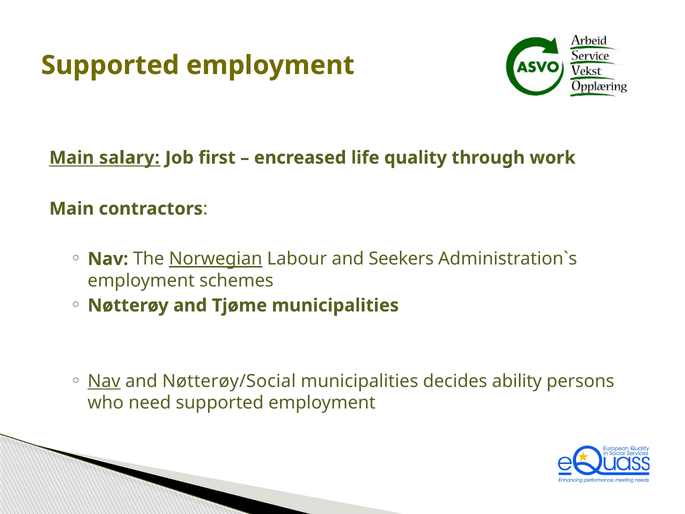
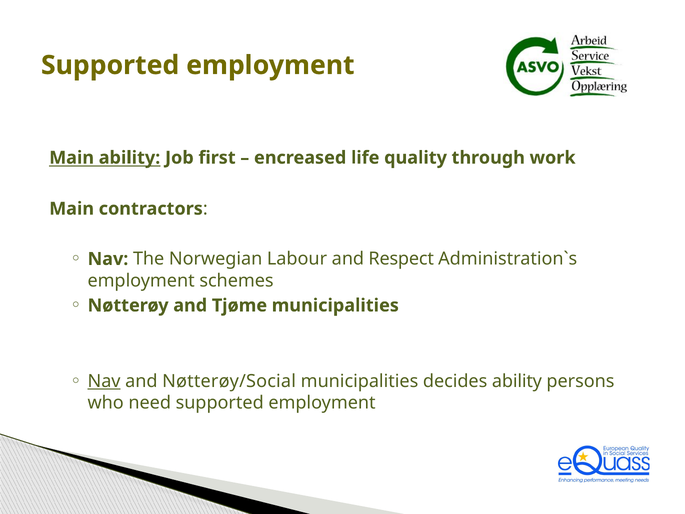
Main salary: salary -> ability (129, 158)
Norwegian underline: present -> none (216, 259)
Seekers: Seekers -> Respect (401, 259)
